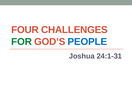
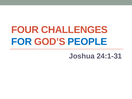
FOR colour: green -> blue (22, 42)
